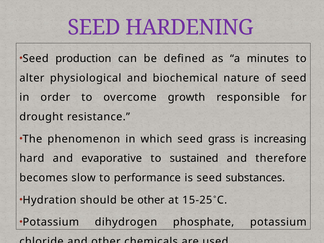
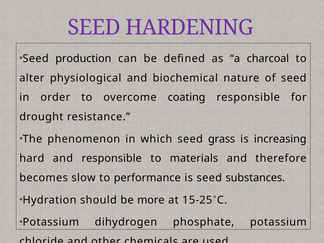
minutes: minutes -> charcoal (268, 59)
growth: growth -> coating (187, 97)
and evaporative: evaporative -> responsible (112, 158)
sustained: sustained -> materials (194, 158)
be other: other -> more (151, 200)
